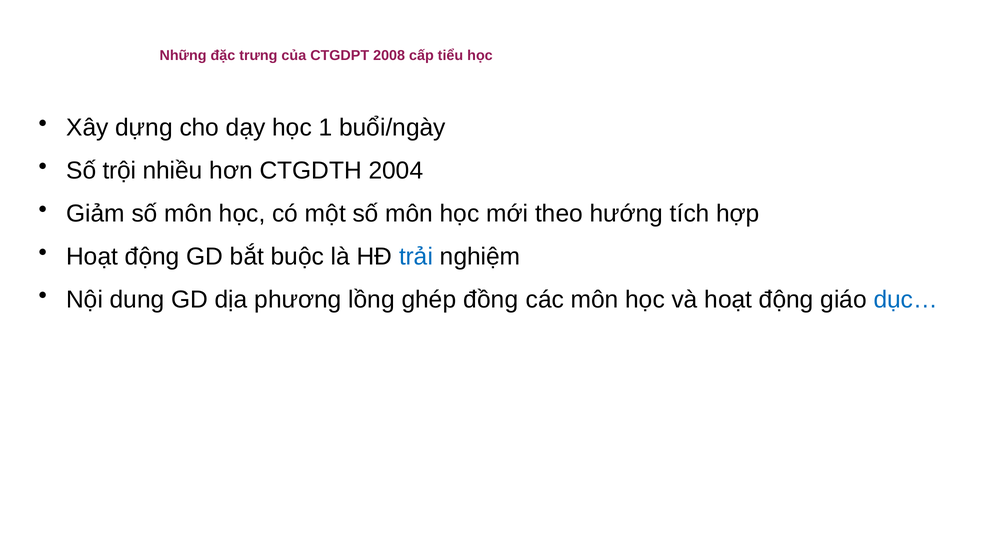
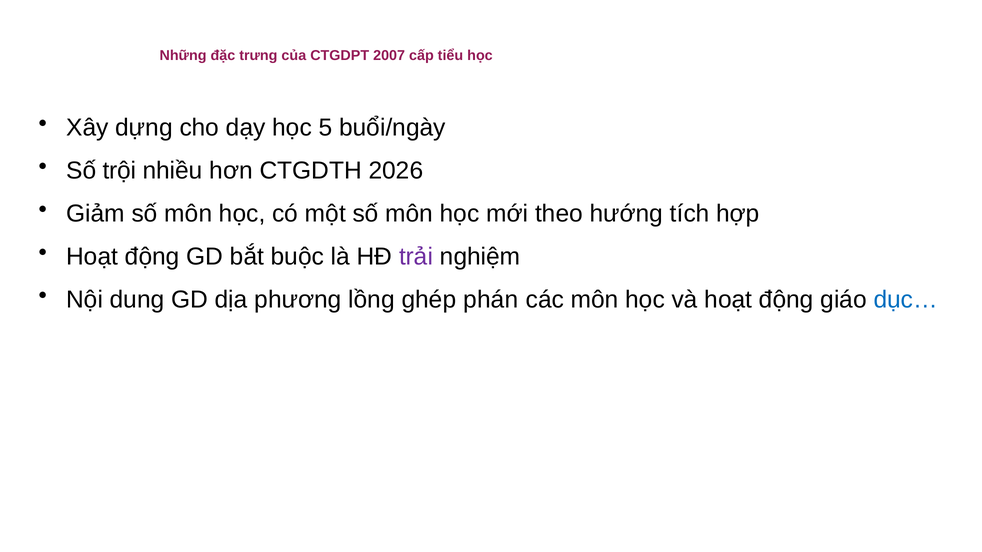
2008: 2008 -> 2007 (389, 55)
1: 1 -> 5 (326, 128)
2004: 2004 -> 2026 (396, 171)
trải colour: blue -> purple (416, 257)
đồng: đồng -> phán (491, 300)
